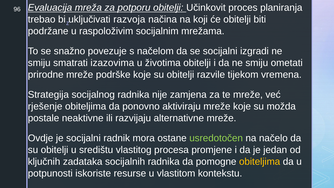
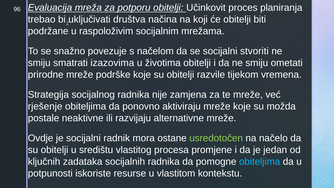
razvoja: razvoja -> društva (129, 19)
izgradi: izgradi -> stvoriti (254, 51)
obiteljima colour: yellow -> light blue (260, 161)
